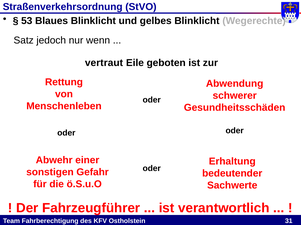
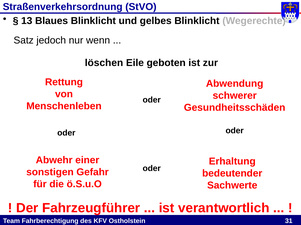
53: 53 -> 13 (27, 21)
vertraut: vertraut -> löschen (104, 63)
